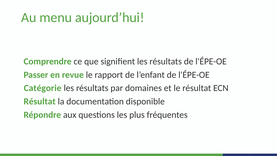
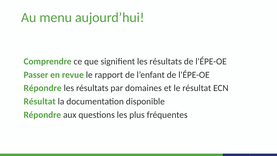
Catégorie: Catégorie -> Répondre (43, 88)
